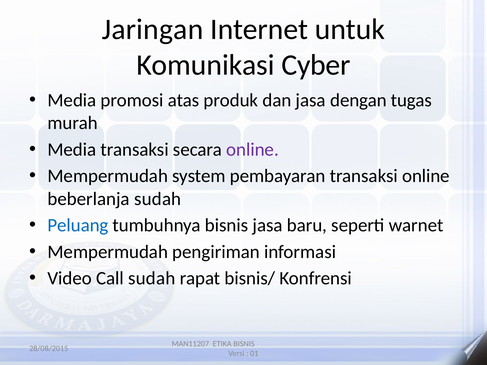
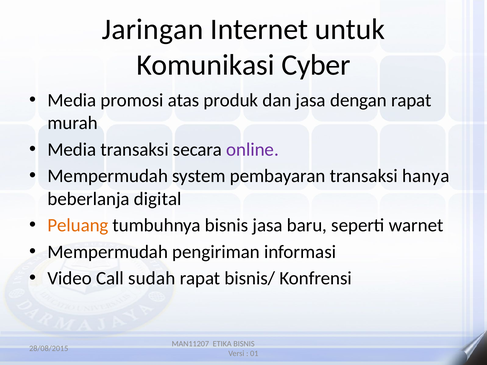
dengan tugas: tugas -> rapat (411, 100)
transaksi online: online -> hanya (426, 176)
beberlanja sudah: sudah -> digital (158, 199)
Peluang colour: blue -> orange (78, 225)
